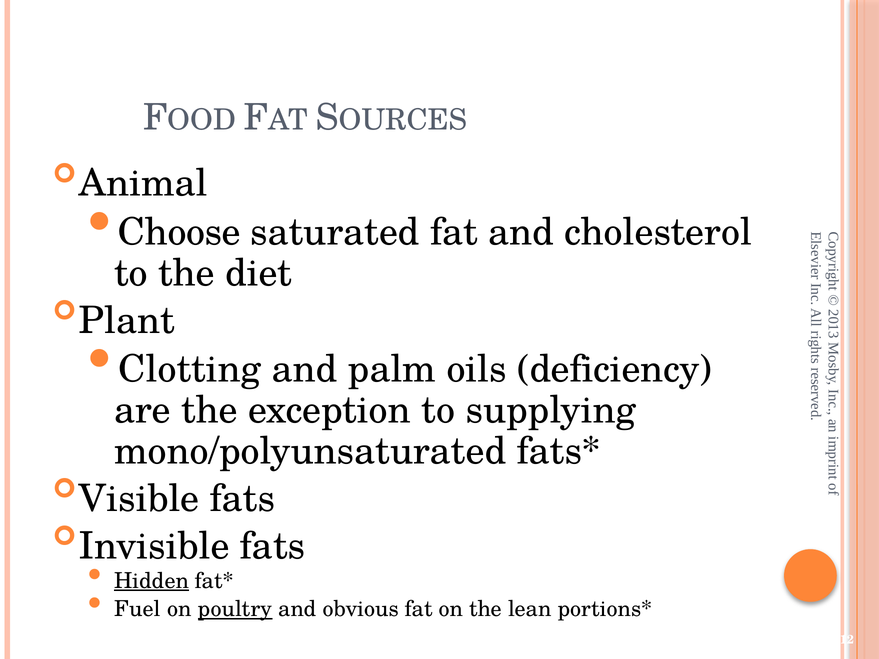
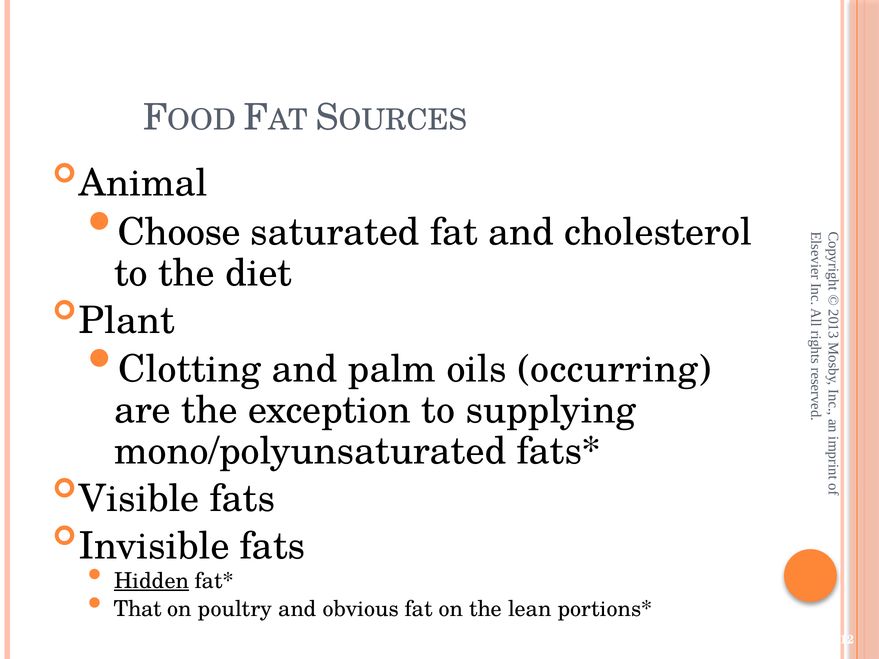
deficiency: deficiency -> occurring (614, 369)
Fuel: Fuel -> That (138, 609)
poultry underline: present -> none (235, 609)
